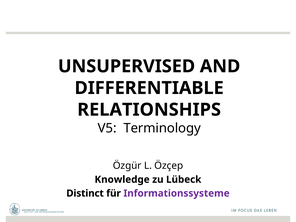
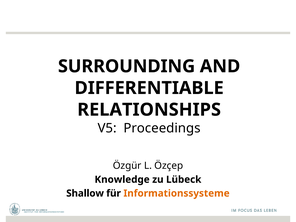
UNSUPERVISED: UNSUPERVISED -> SURROUNDING (127, 66)
Terminology: Terminology -> Proceedings (162, 128)
Distinct: Distinct -> Shallow (85, 193)
Informationssysteme colour: purple -> orange (177, 193)
